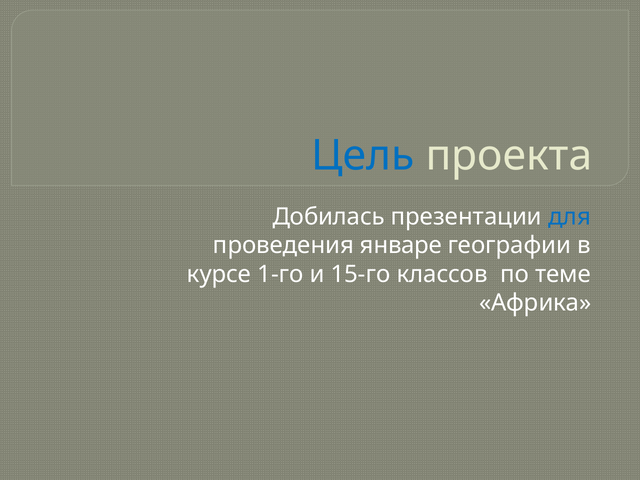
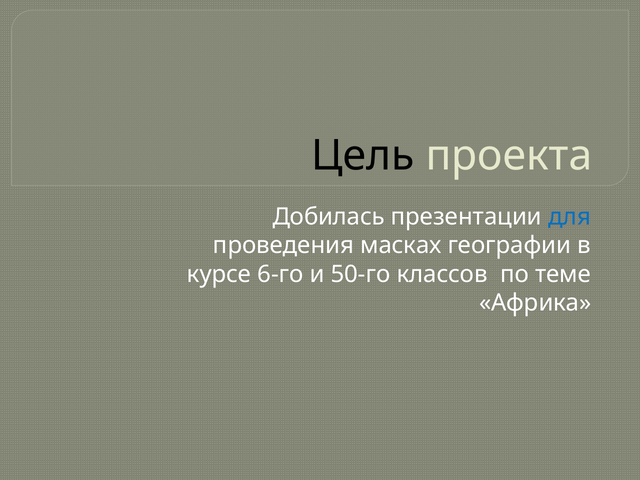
Цель colour: blue -> black (363, 156)
январе: январе -> масках (401, 245)
1-го: 1-го -> 6-го (280, 274)
15-го: 15-го -> 50-го (361, 274)
